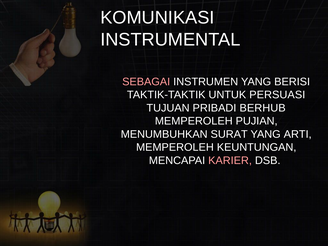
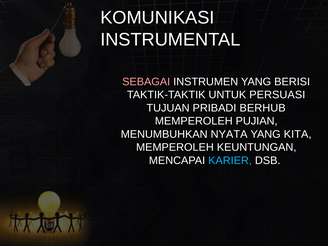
SURAT: SURAT -> NYATA (229, 134)
ARTI: ARTI -> KITA (298, 134)
KARIER colour: pink -> light blue (230, 160)
